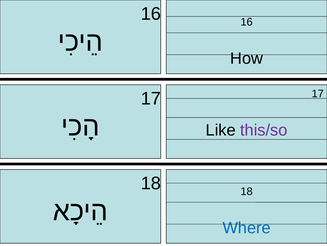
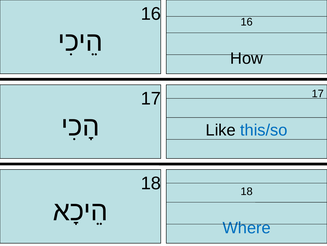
this/so colour: purple -> blue (264, 130)
